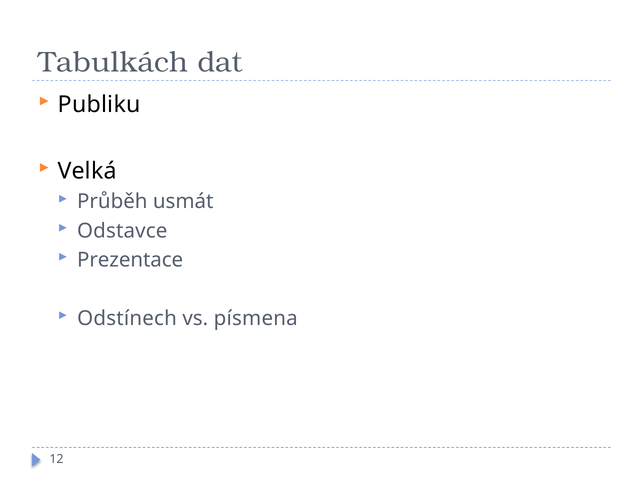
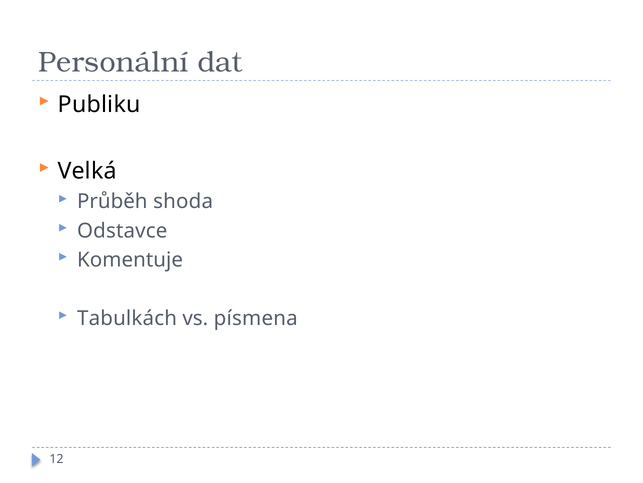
Tabulkách: Tabulkách -> Personální (113, 62)
usmát: usmát -> shoda (183, 201)
Prezentace: Prezentace -> Komentuje (130, 260)
Odstínech: Odstínech -> Tabulkách (127, 318)
